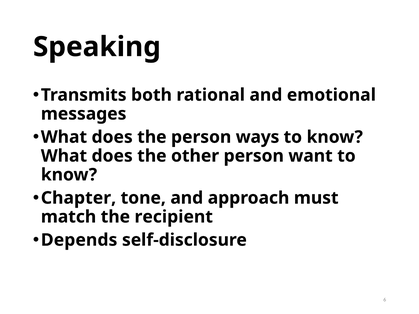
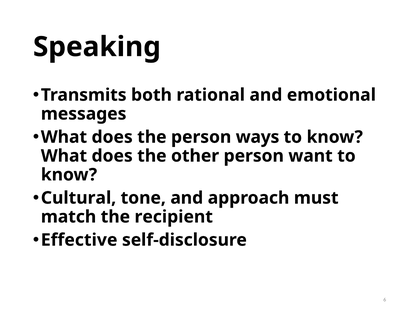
Chapter: Chapter -> Cultural (78, 198)
Depends: Depends -> Effective (79, 240)
